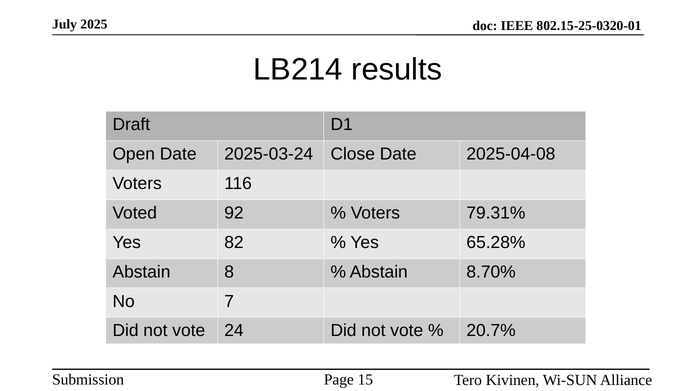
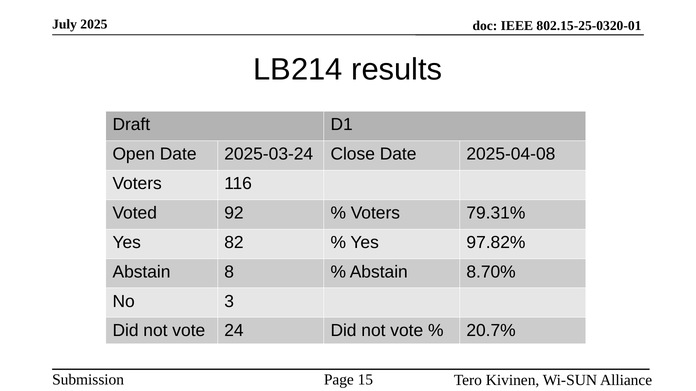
65.28%: 65.28% -> 97.82% (496, 243)
7: 7 -> 3 (229, 302)
